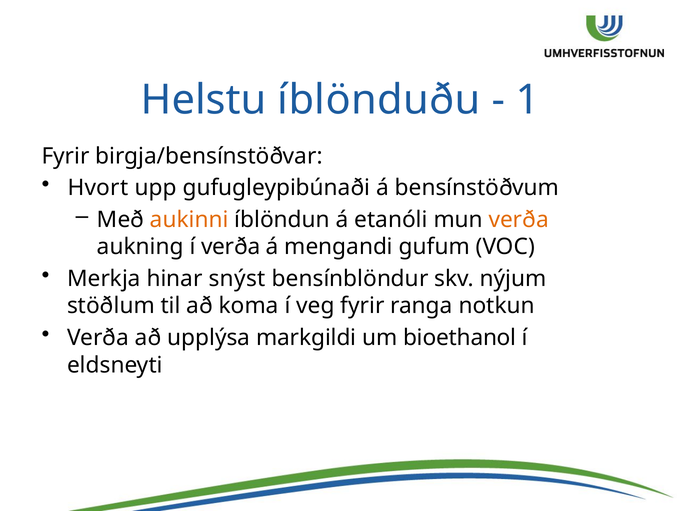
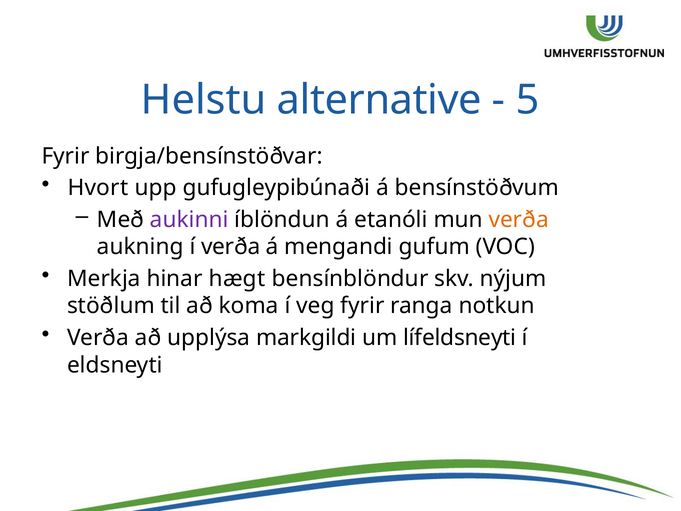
íblönduðu: íblönduðu -> alternative (379, 100)
1: 1 -> 5 (528, 100)
aukinni colour: orange -> purple (189, 220)
snýst: snýst -> hægt (237, 279)
bioethanol: bioethanol -> lífeldsneyti (460, 338)
